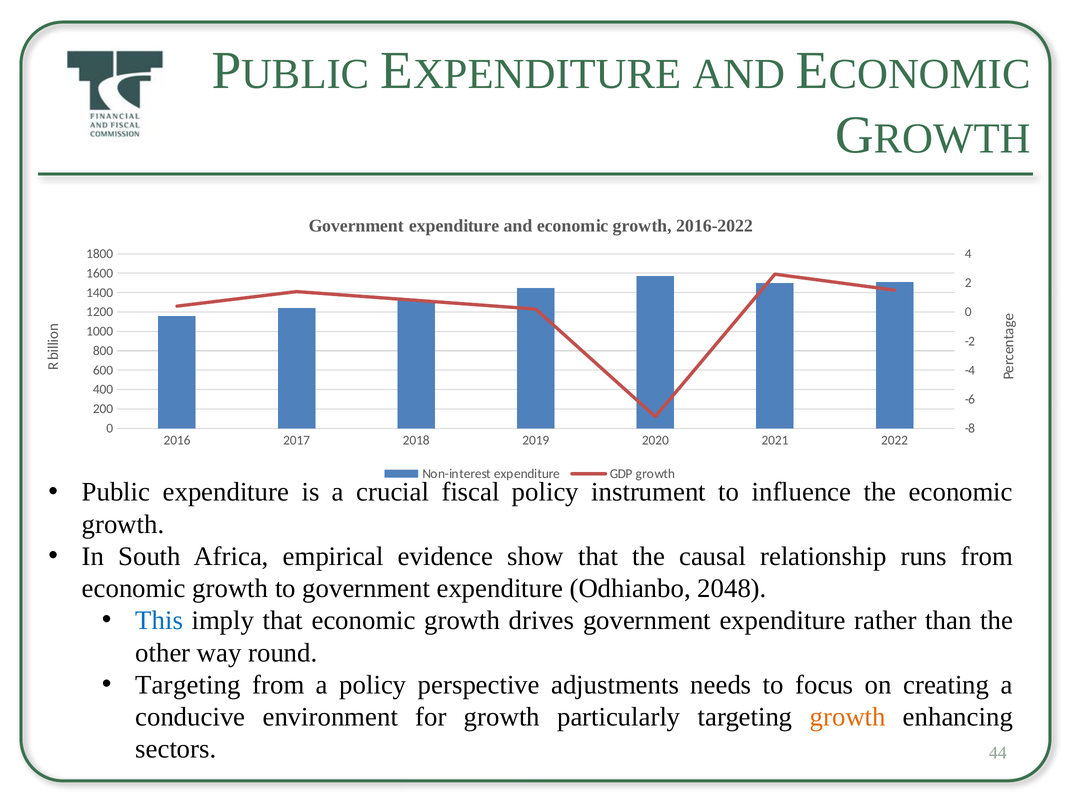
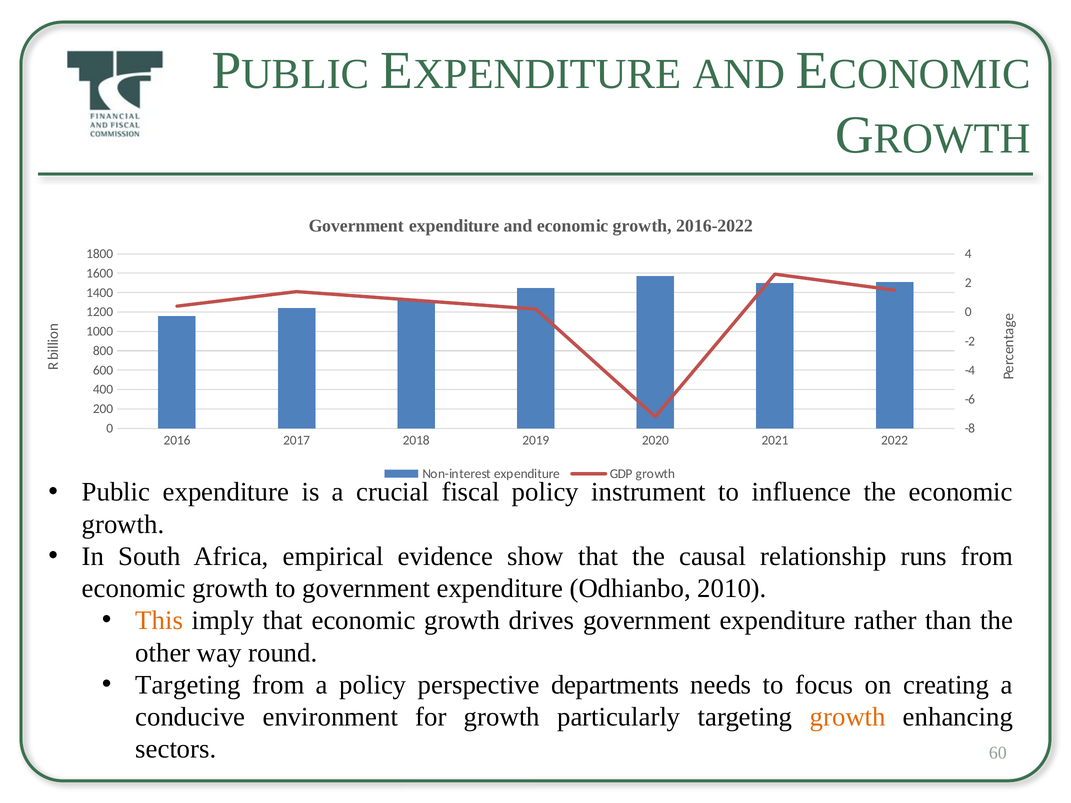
2048: 2048 -> 2010 (732, 589)
This colour: blue -> orange (159, 621)
adjustments: adjustments -> departments (615, 685)
44: 44 -> 60 (998, 753)
